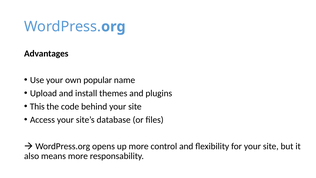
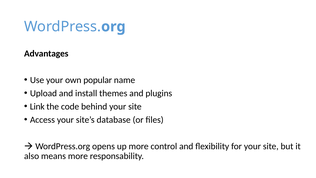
This: This -> Link (37, 106)
